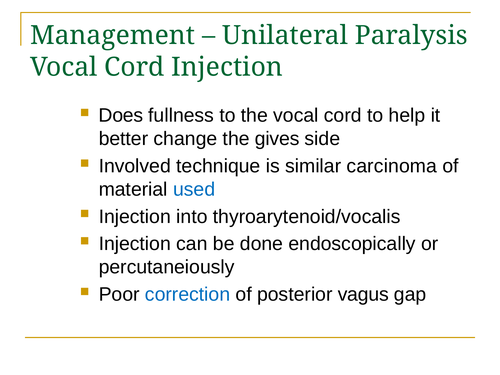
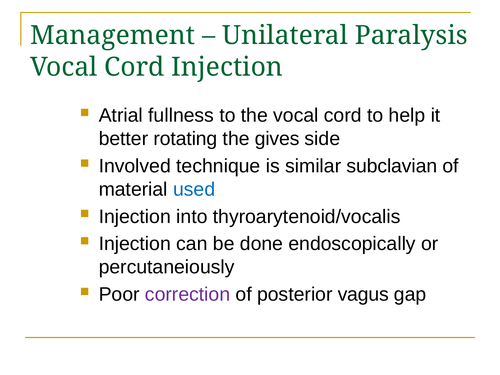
Does: Does -> Atrial (121, 115)
change: change -> rotating (186, 139)
carcinoma: carcinoma -> subclavian (392, 166)
correction colour: blue -> purple (188, 294)
